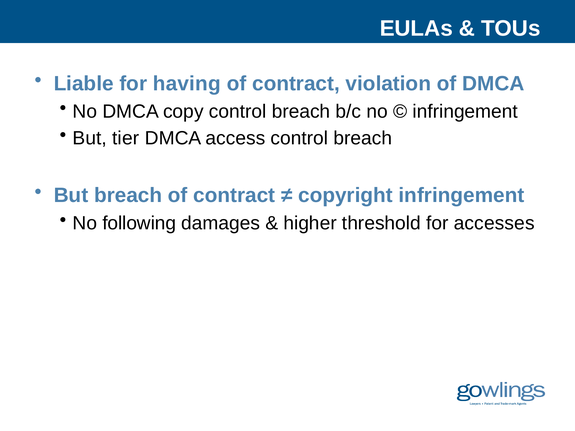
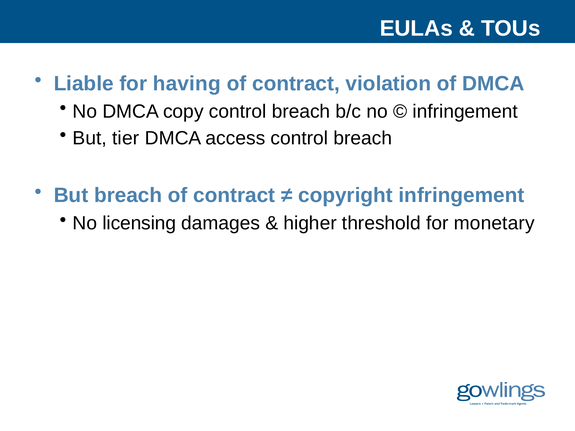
following: following -> licensing (139, 223)
accesses: accesses -> monetary (494, 223)
